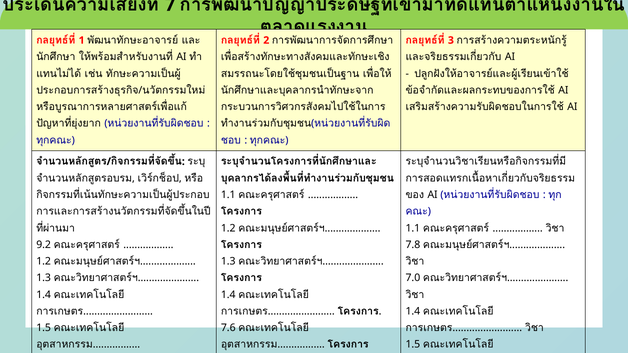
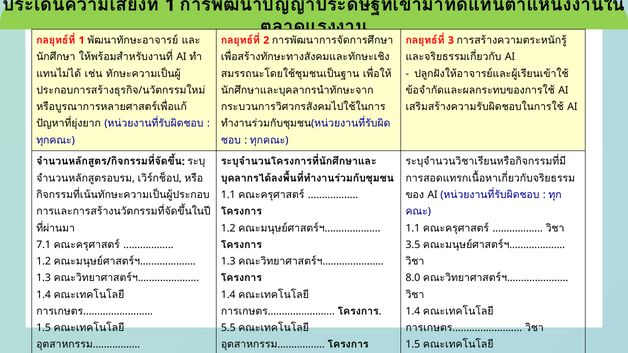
7: 7 -> 1 (170, 5)
9.2: 9.2 -> 7.1 (44, 245)
7.8: 7.8 -> 3.5 (413, 245)
7.0: 7.0 -> 8.0 (413, 278)
7.6: 7.6 -> 5.5 (228, 328)
